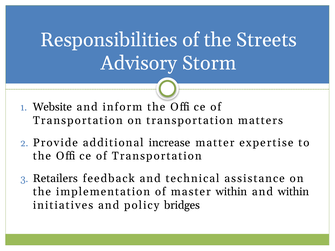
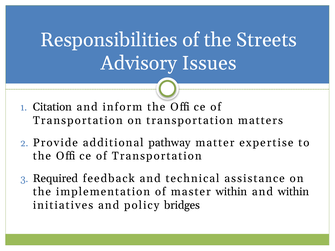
Storm: Storm -> Issues (209, 63)
Website: Website -> Citation (52, 107)
increase: increase -> pathway (169, 143)
Retailers: Retailers -> Required (55, 179)
